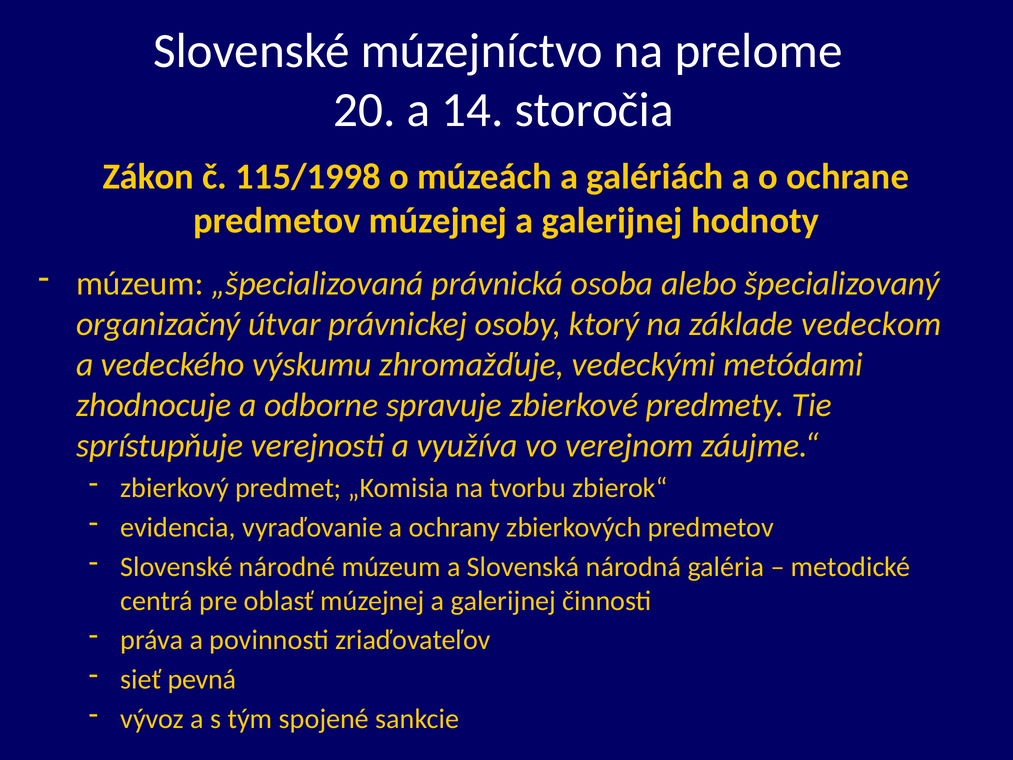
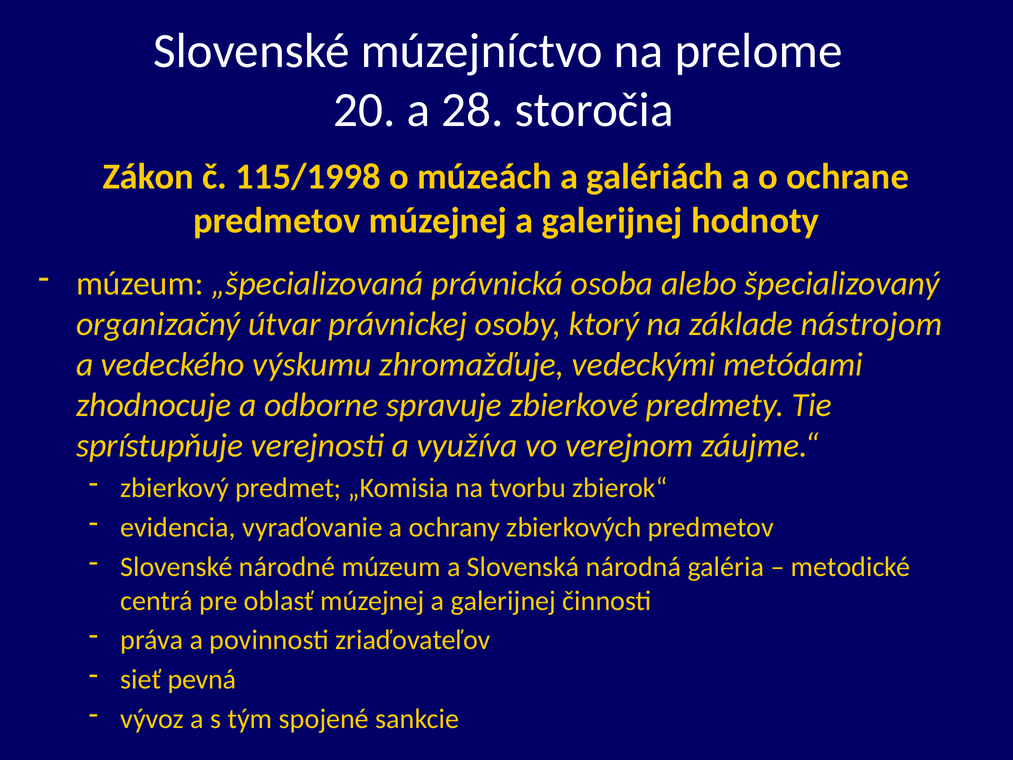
14: 14 -> 28 (473, 110)
vedeckom: vedeckom -> nástrojom (872, 324)
